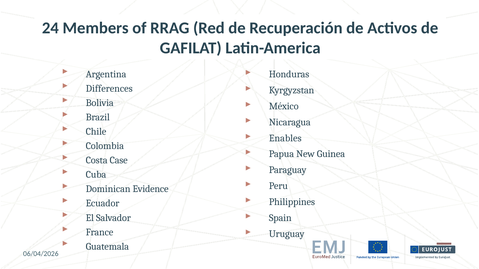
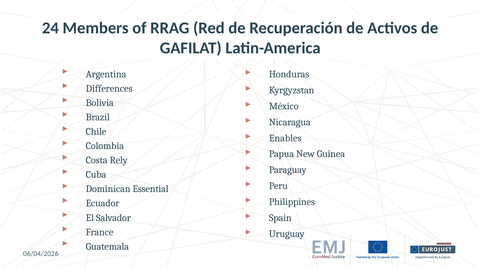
Case: Case -> Rely (119, 161)
Evidence: Evidence -> Essential (151, 189)
